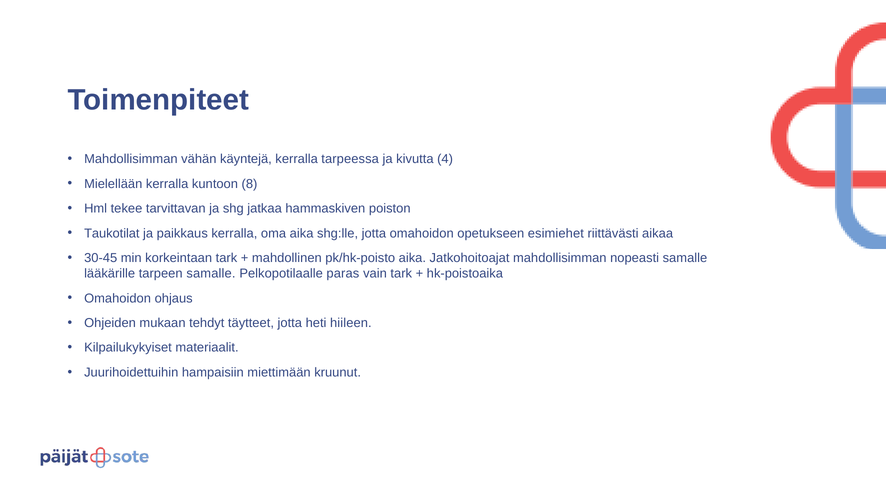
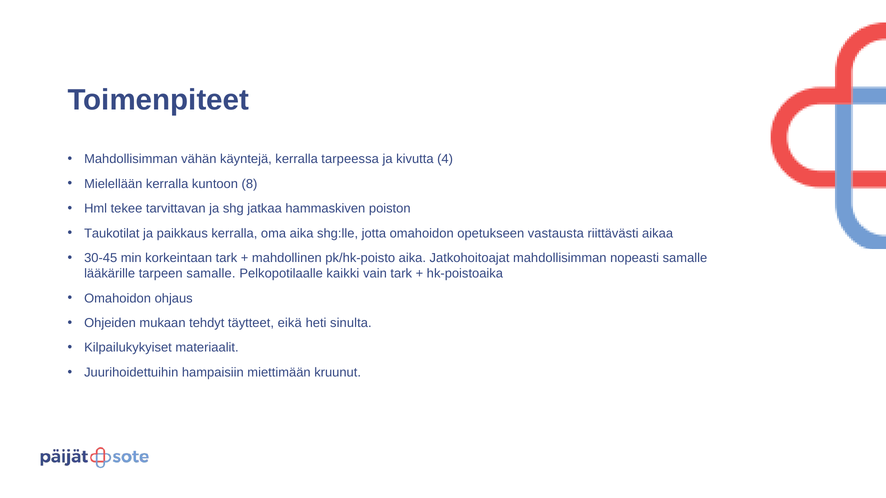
esimiehet: esimiehet -> vastausta (556, 233)
paras: paras -> kaikki (343, 274)
täytteet jotta: jotta -> eikä (290, 323)
hiileen: hiileen -> sinulta (351, 323)
